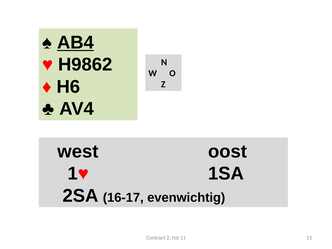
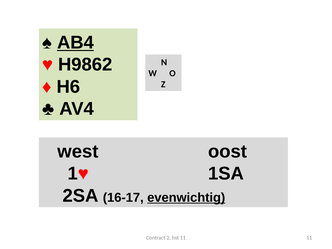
evenwichtig underline: none -> present (186, 198)
